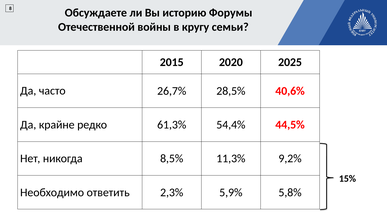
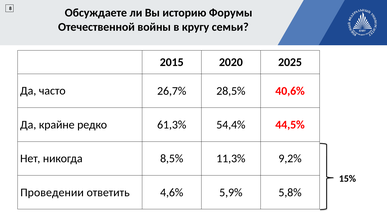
Необходимо: Необходимо -> Проведении (52, 192)
2,3%: 2,3% -> 4,6% (172, 192)
